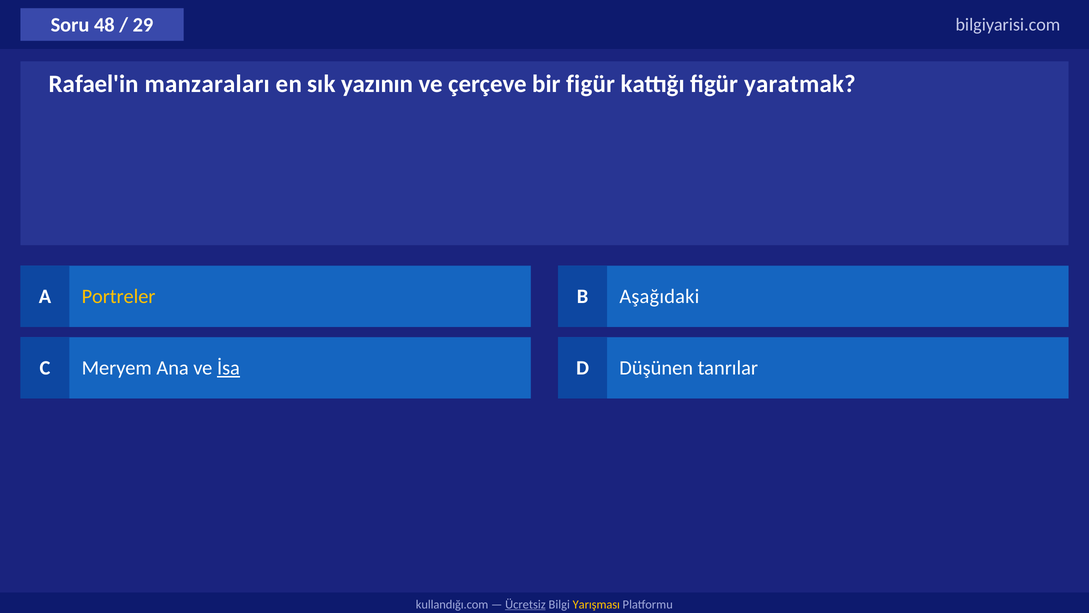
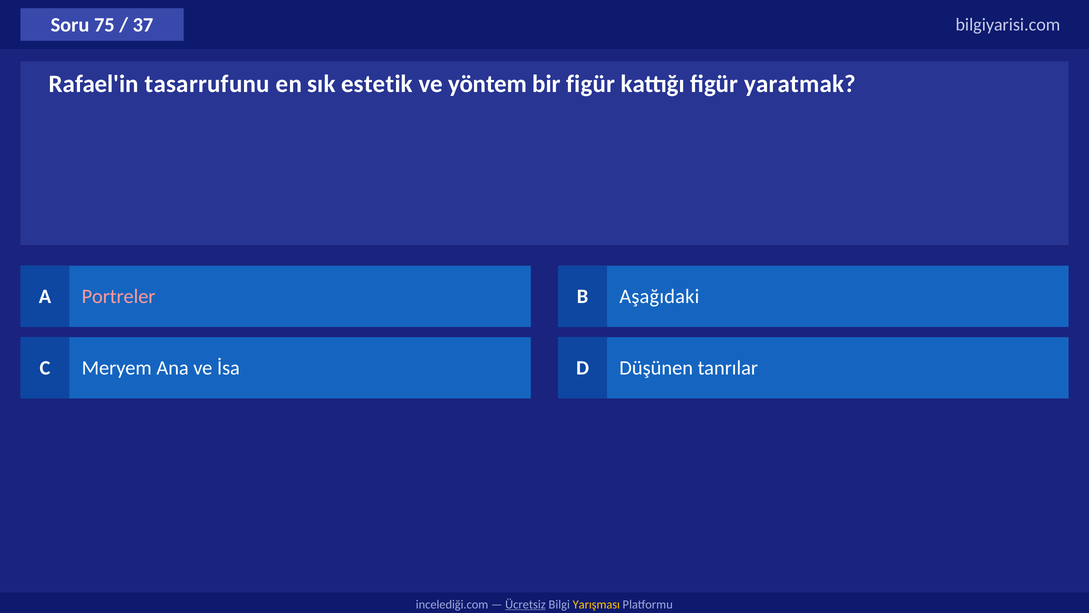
48: 48 -> 75 (104, 25)
29: 29 -> 37 (143, 25)
manzaraları: manzaraları -> tasarrufunu (207, 84)
yazının: yazının -> estetik (377, 84)
çerçeve: çerçeve -> yöntem (488, 84)
Portreler colour: yellow -> pink (119, 296)
İsa underline: present -> none (228, 368)
kullandığı.com: kullandığı.com -> incelediği.com (452, 604)
